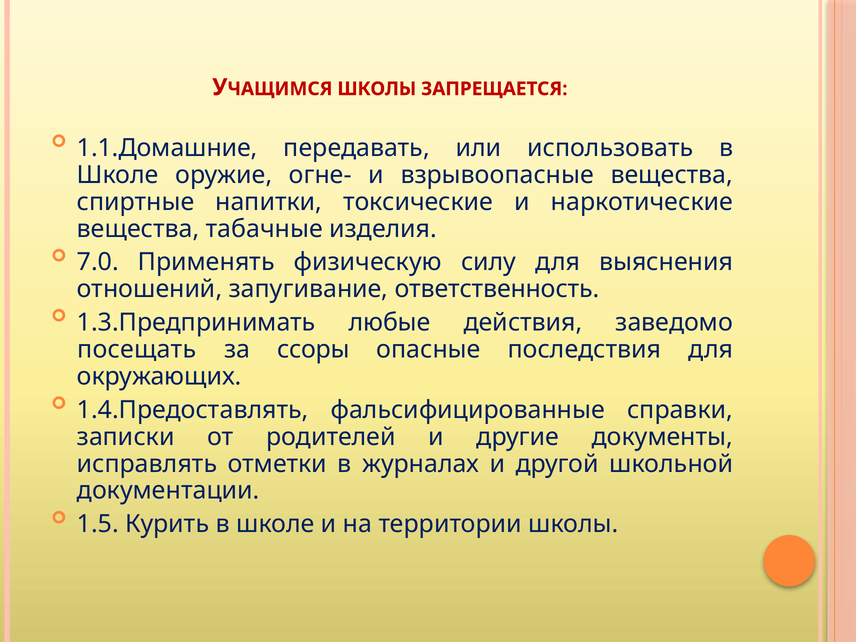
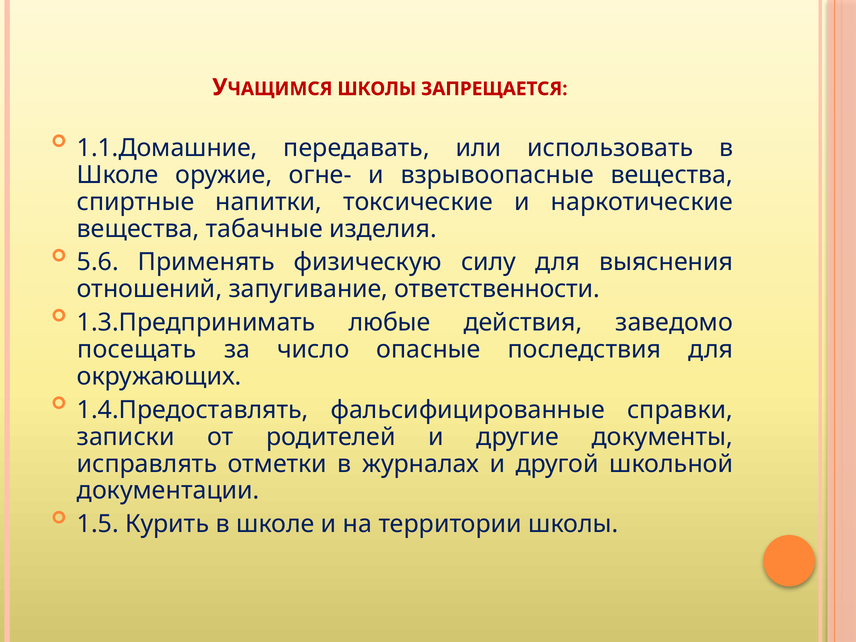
7.0: 7.0 -> 5.6 (98, 262)
ответственность: ответственность -> ответственности (497, 289)
ссоры: ссоры -> число (313, 350)
